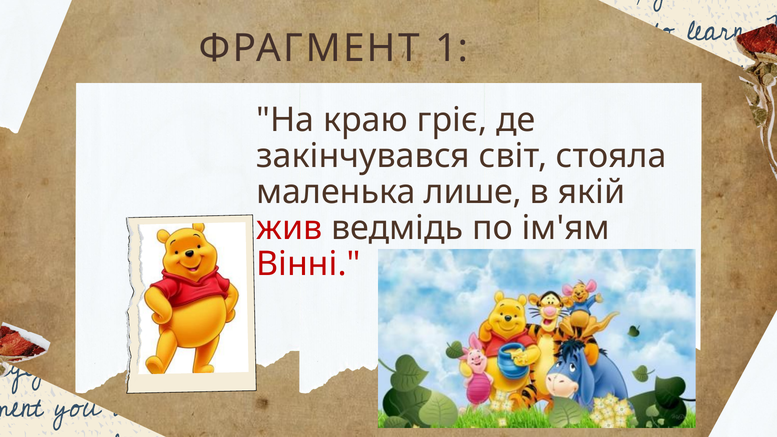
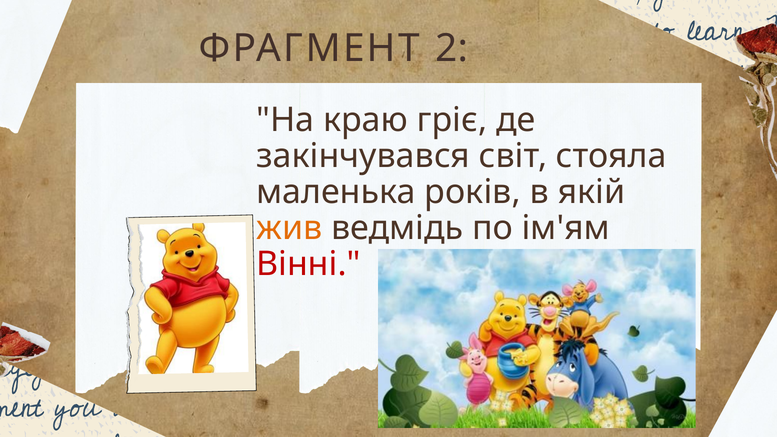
1: 1 -> 2 (452, 48)
лише: лише -> років (473, 192)
жив colour: red -> orange (289, 228)
